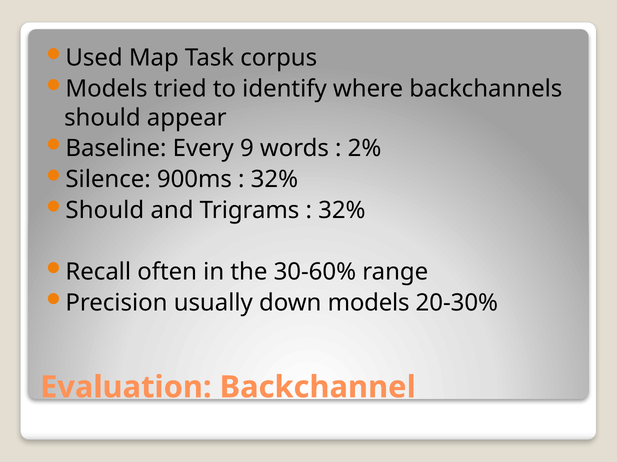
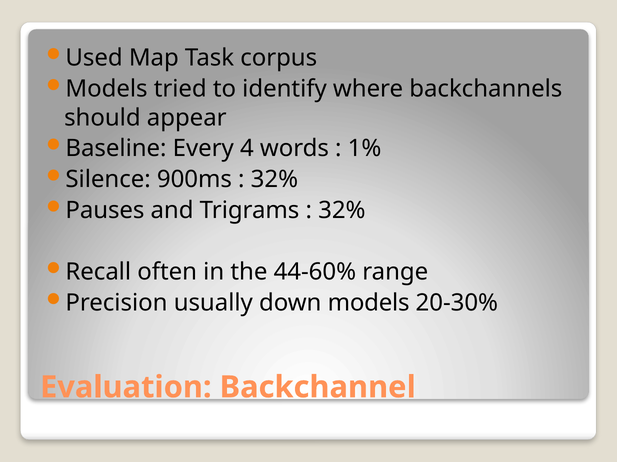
9: 9 -> 4 (247, 149)
2%: 2% -> 1% (365, 149)
Should: Should -> Pauses (105, 211)
30-60%: 30-60% -> 44-60% (315, 273)
